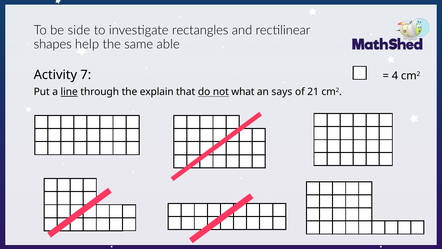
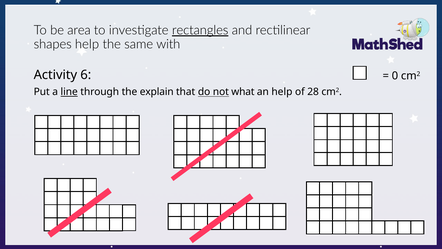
side: side -> area (79, 30)
rectangles underline: none -> present (200, 30)
able: able -> with (168, 44)
7: 7 -> 6 (86, 75)
4: 4 -> 0 (395, 76)
an says: says -> help (282, 92)
21: 21 -> 28 (313, 92)
